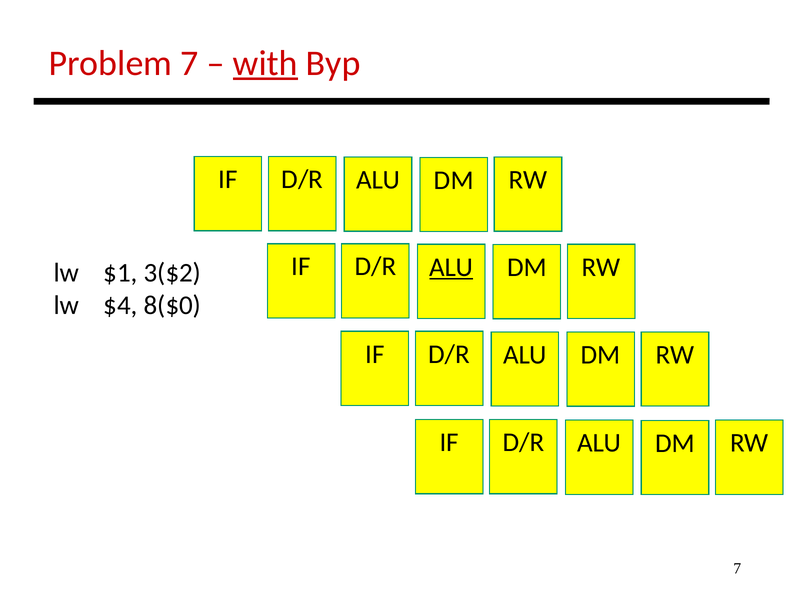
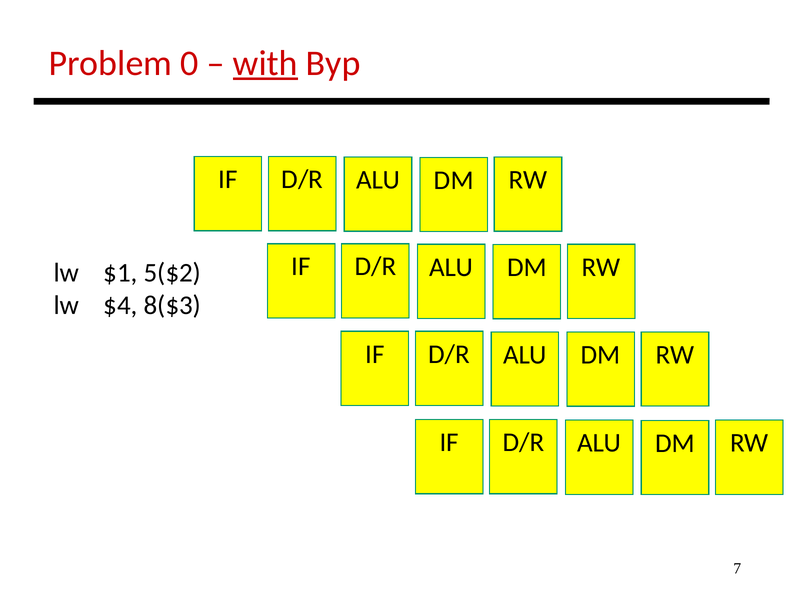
Problem 7: 7 -> 0 (189, 63)
ALU underline: present -> none (451, 267)
3($2: 3($2 -> 5($2 (172, 272)
8($0: 8($0 -> 8($3 (172, 305)
